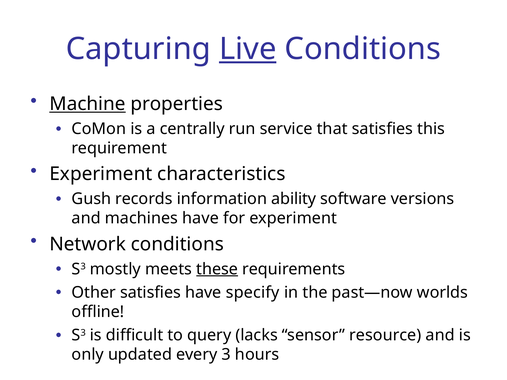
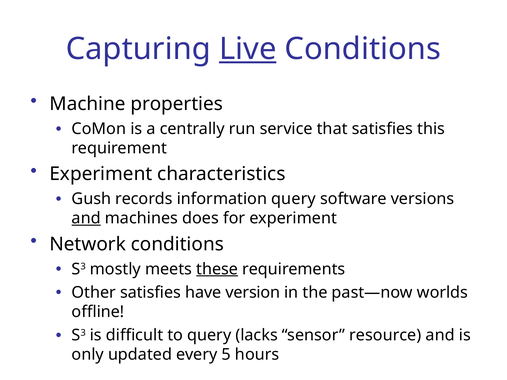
Machine underline: present -> none (88, 104)
information ability: ability -> query (294, 199)
and underline: none -> present (86, 218)
machines have: have -> does (201, 218)
specify: specify -> version (253, 293)
3: 3 -> 5 (226, 355)
